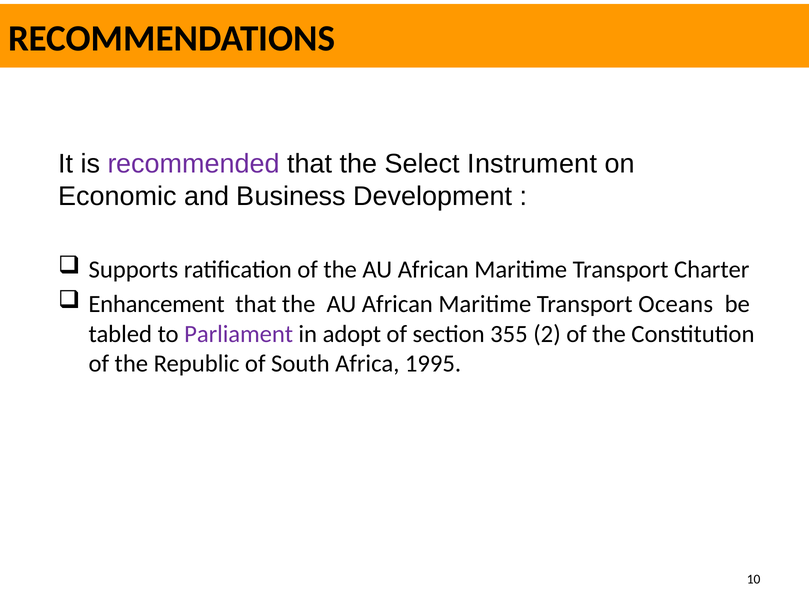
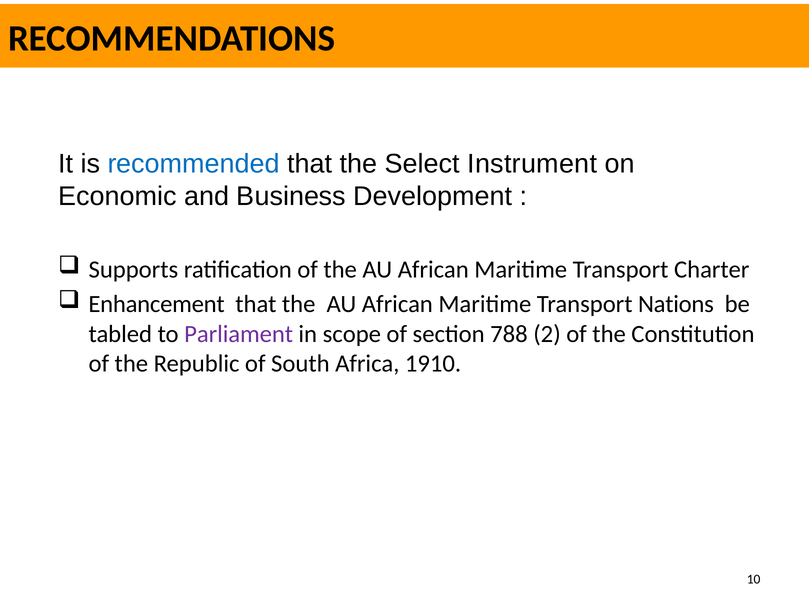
recommended colour: purple -> blue (194, 164)
Oceans: Oceans -> Nations (676, 304)
adopt: adopt -> scope (352, 334)
355: 355 -> 788 (509, 334)
1995: 1995 -> 1910 (433, 363)
